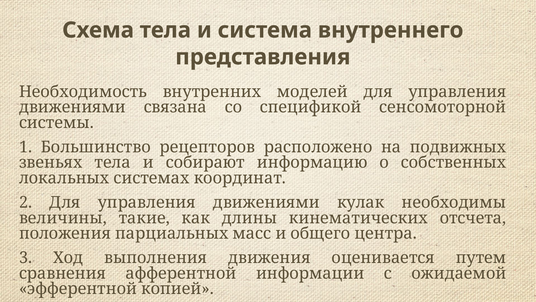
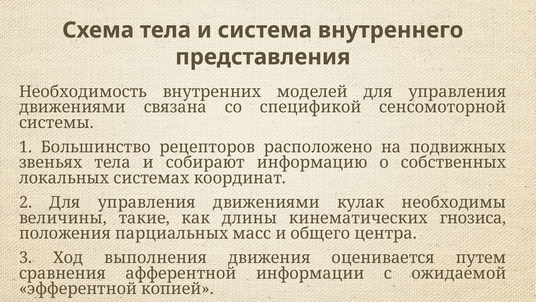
отсчета: отсчета -> гнозиса (473, 218)
